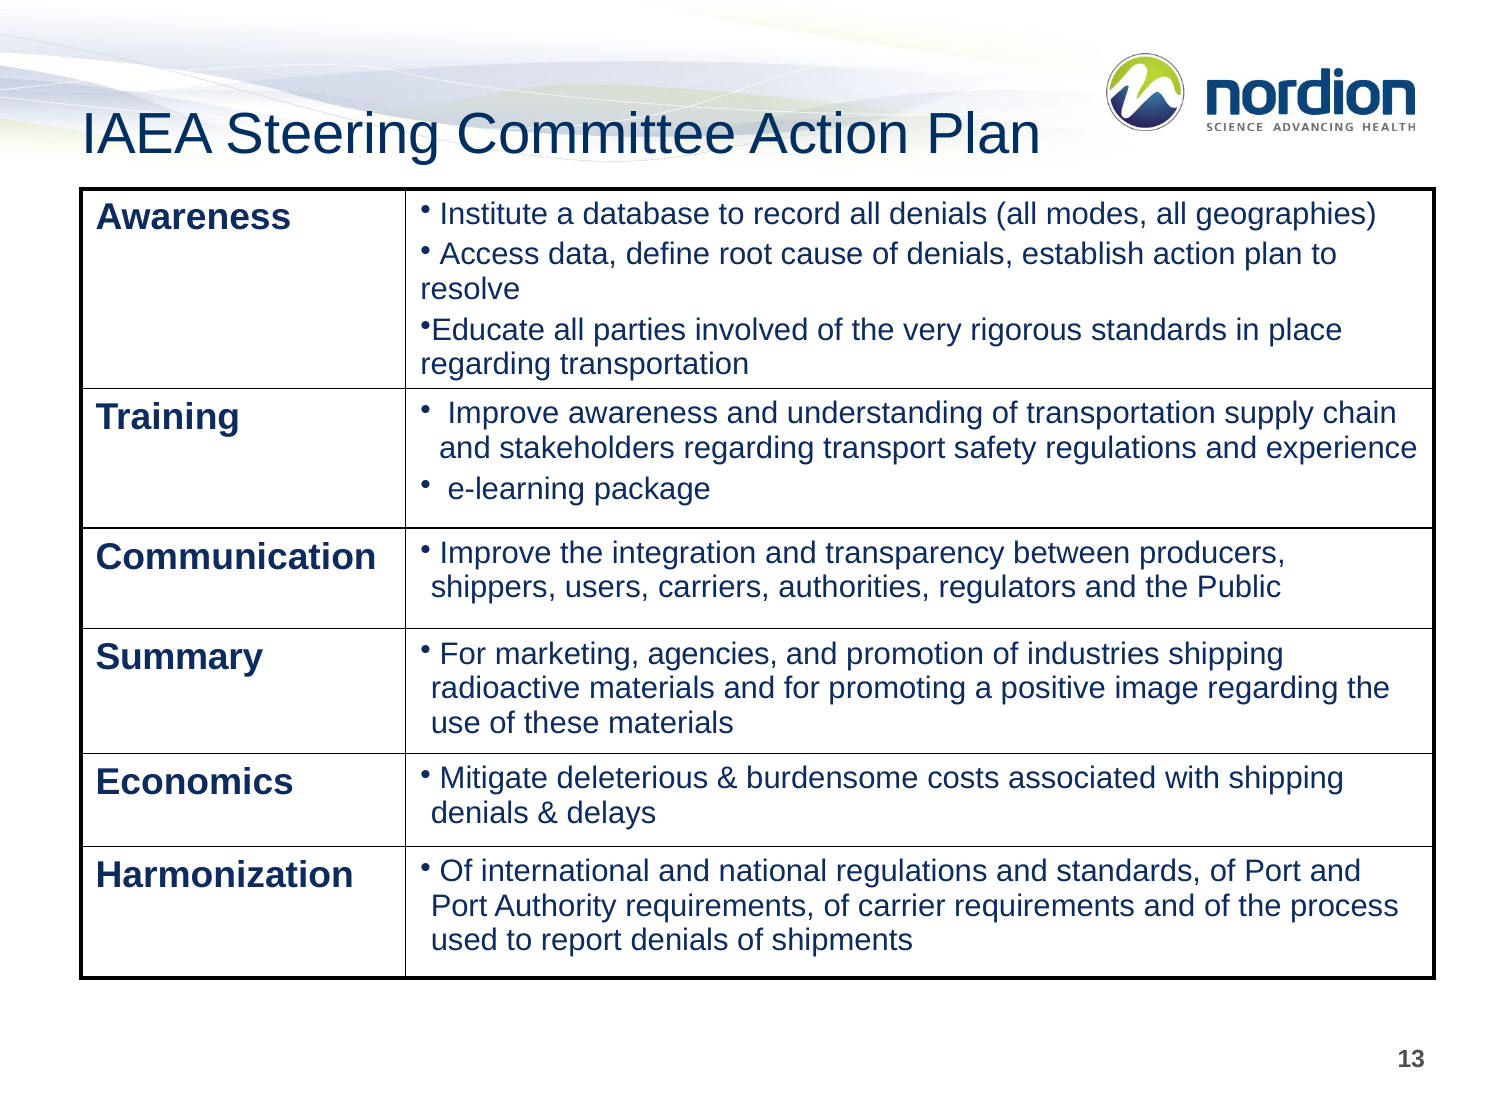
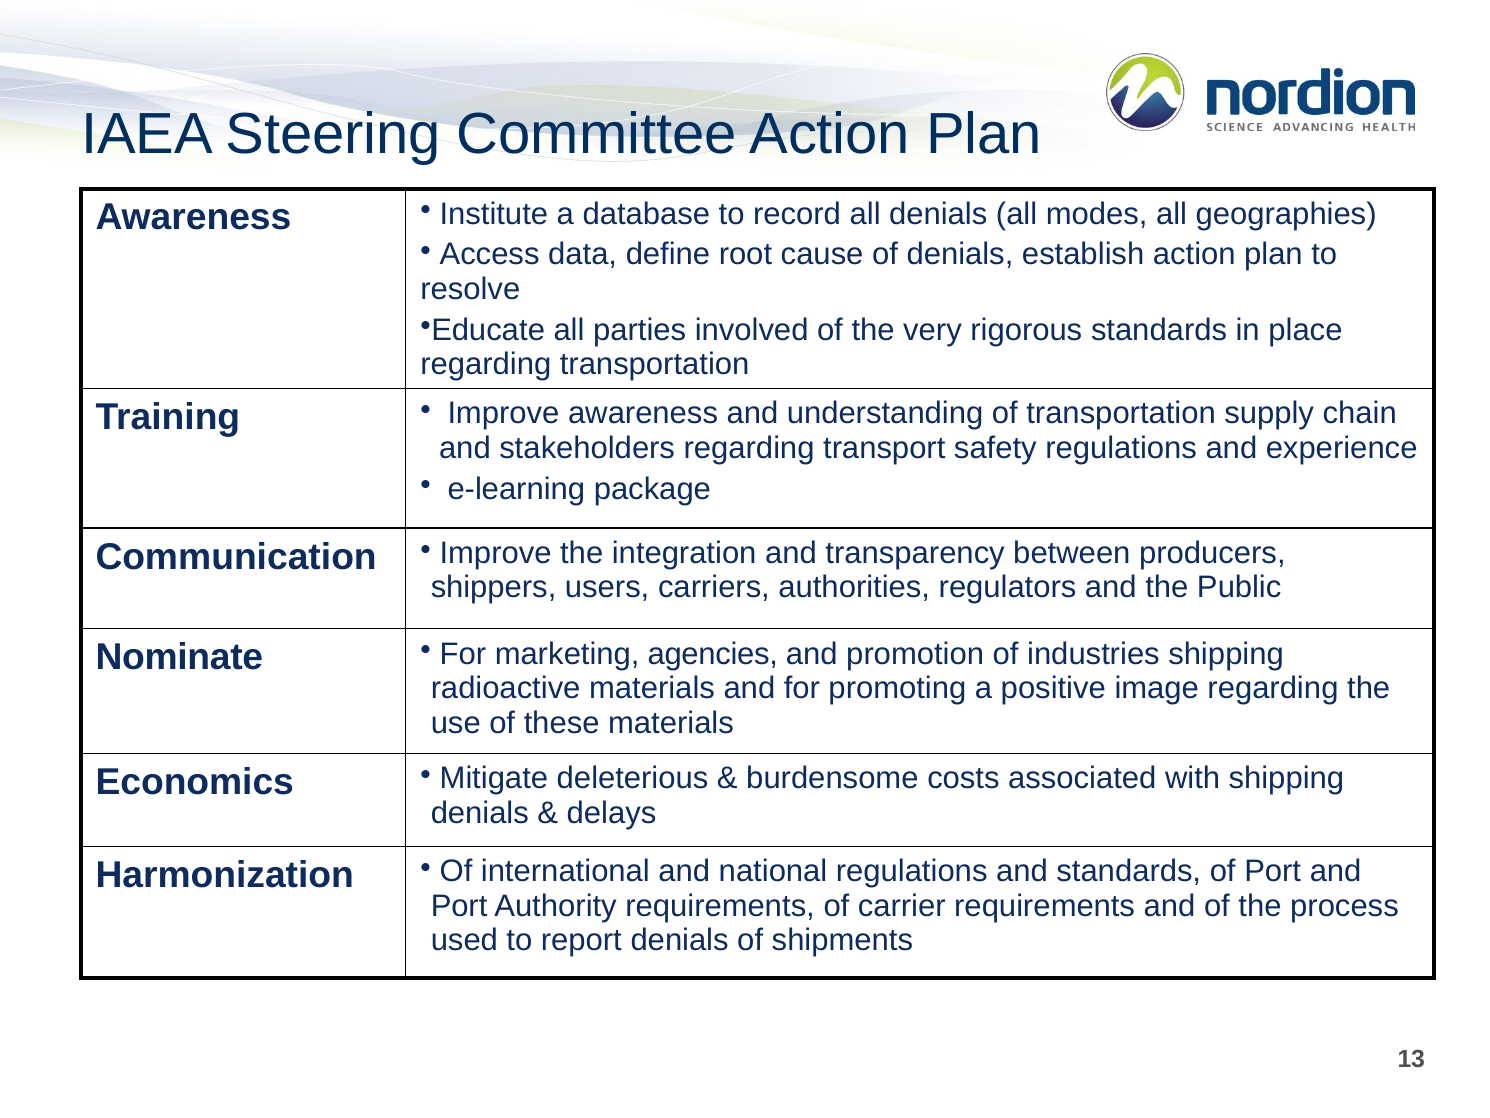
Summary: Summary -> Nominate (179, 657)
